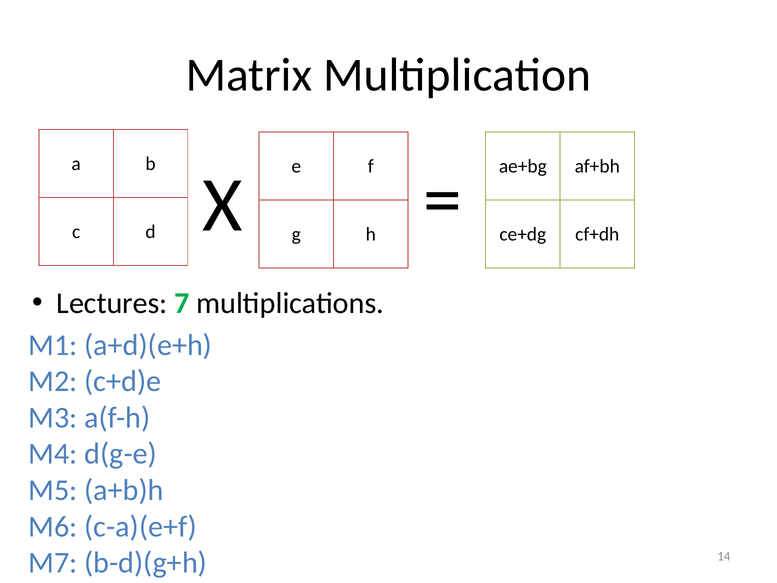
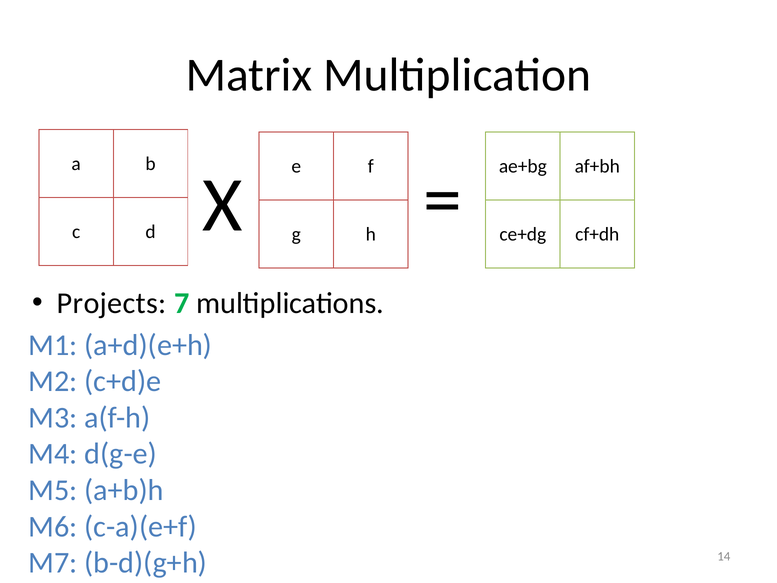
Lectures: Lectures -> Projects (112, 303)
